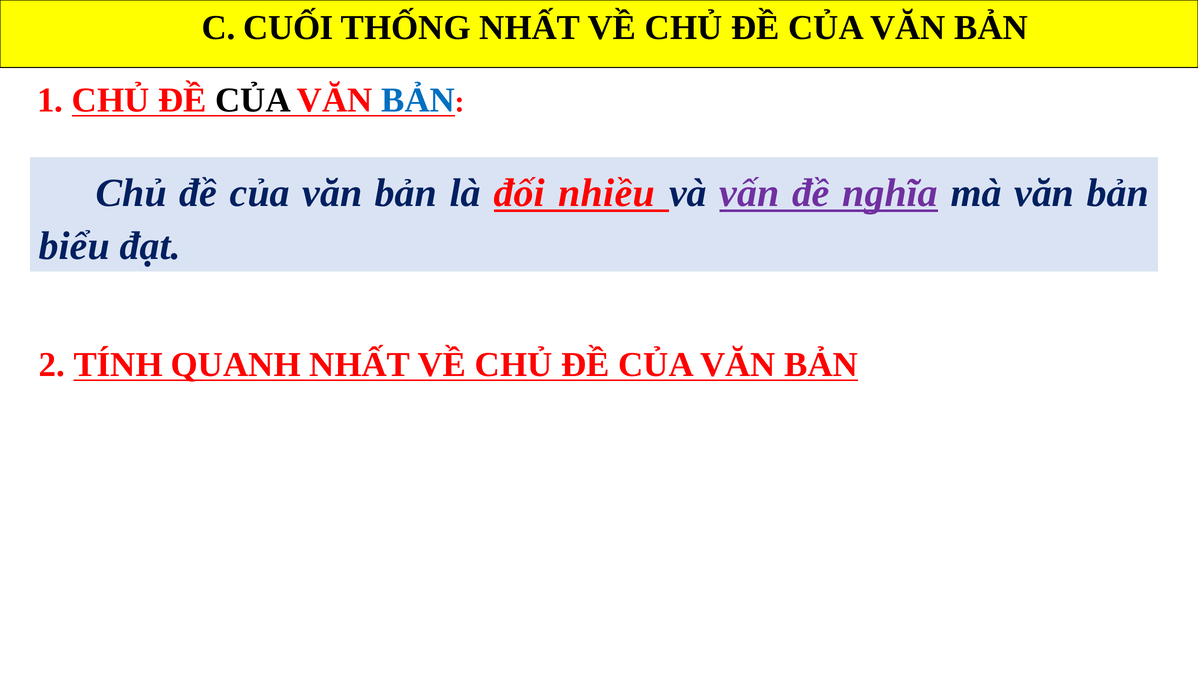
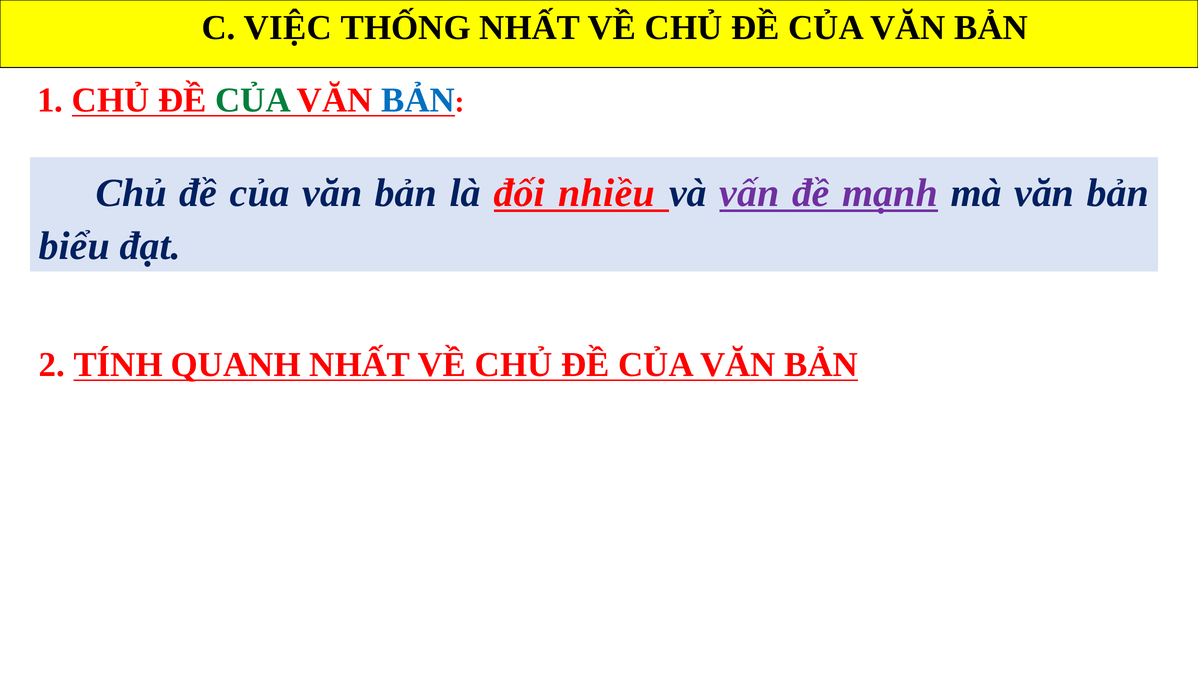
CUỐI: CUỐI -> VIỆC (288, 28)
CỦA colour: black -> green (253, 100)
nghĩa: nghĩa -> mạnh (890, 193)
